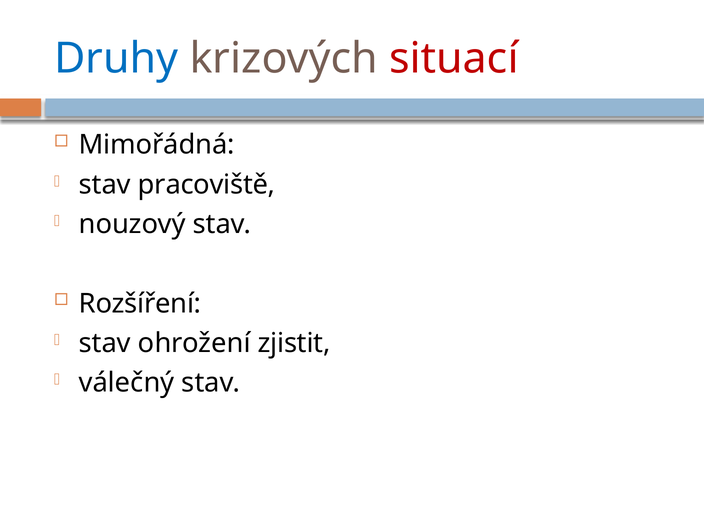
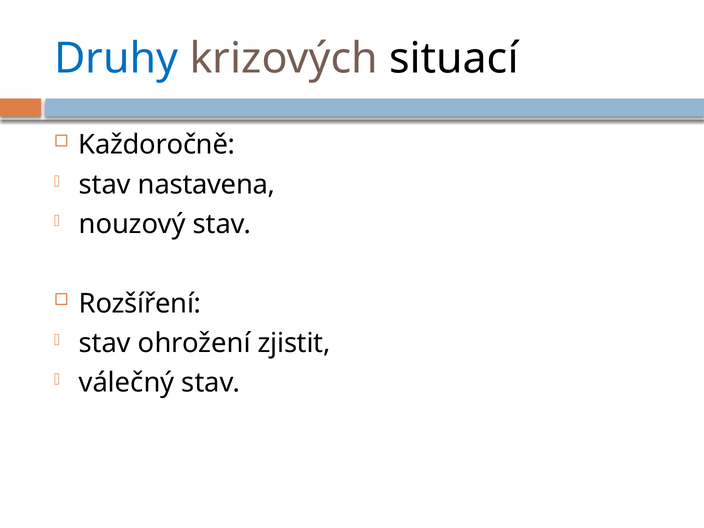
situací colour: red -> black (454, 59)
Mimořádná: Mimořádná -> Každoročně (157, 145)
pracoviště: pracoviště -> nastavena (207, 185)
